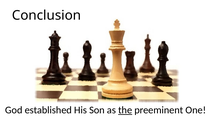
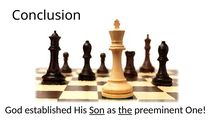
Son underline: none -> present (97, 110)
